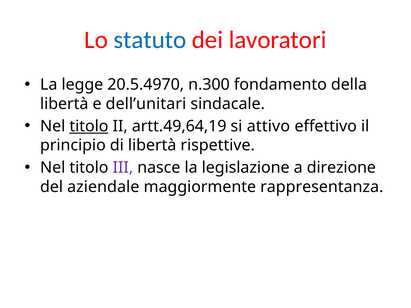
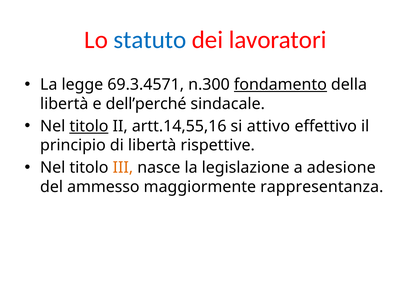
20.5.4970: 20.5.4970 -> 69.3.4571 (146, 85)
fondamento underline: none -> present (280, 85)
dell’unitari: dell’unitari -> dell’perché (146, 104)
artt.49,64,19: artt.49,64,19 -> artt.14,55,16 (179, 126)
III colour: purple -> orange (123, 168)
direzione: direzione -> adesione (341, 168)
aziendale: aziendale -> ammesso (103, 187)
